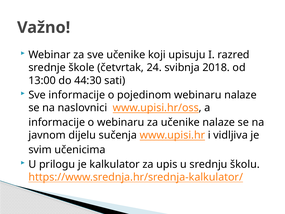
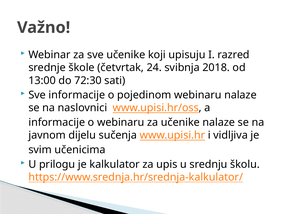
44:30: 44:30 -> 72:30 (88, 80)
